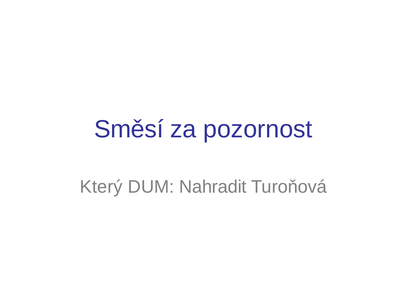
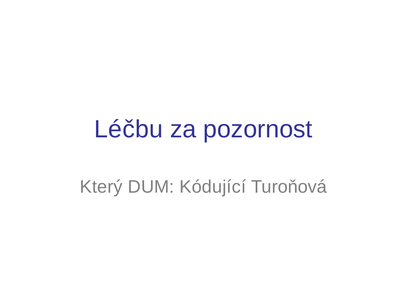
Směsí: Směsí -> Léčbu (129, 129)
Nahradit: Nahradit -> Kódující (213, 187)
